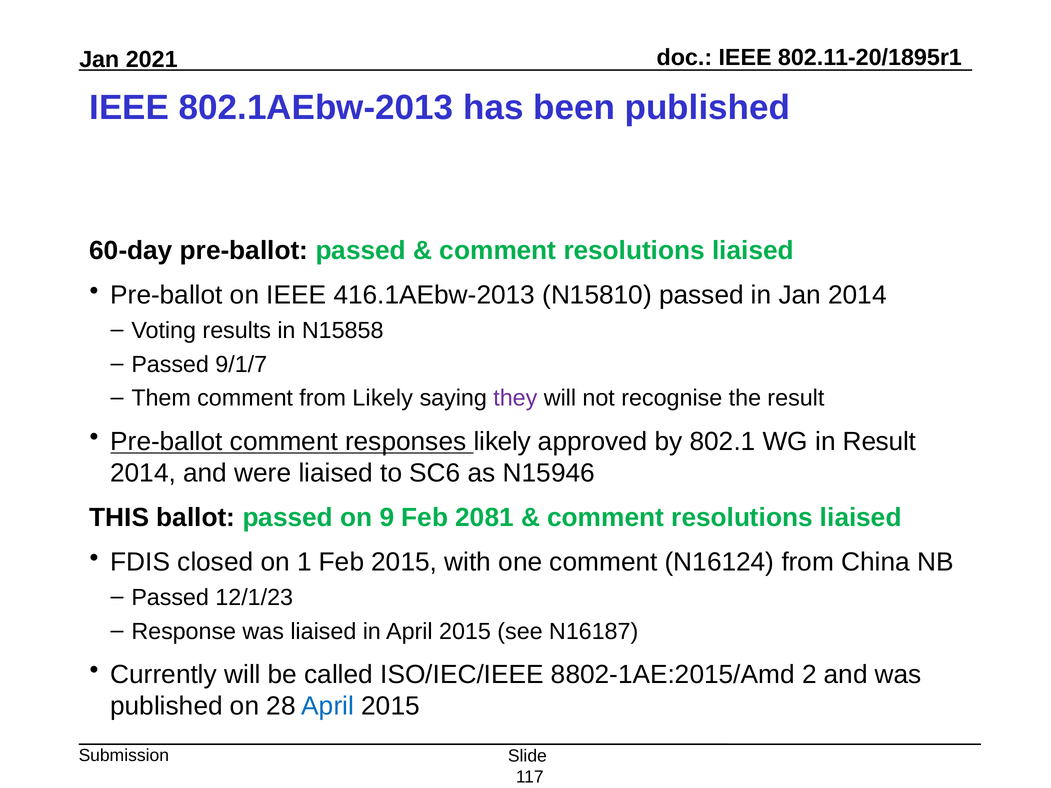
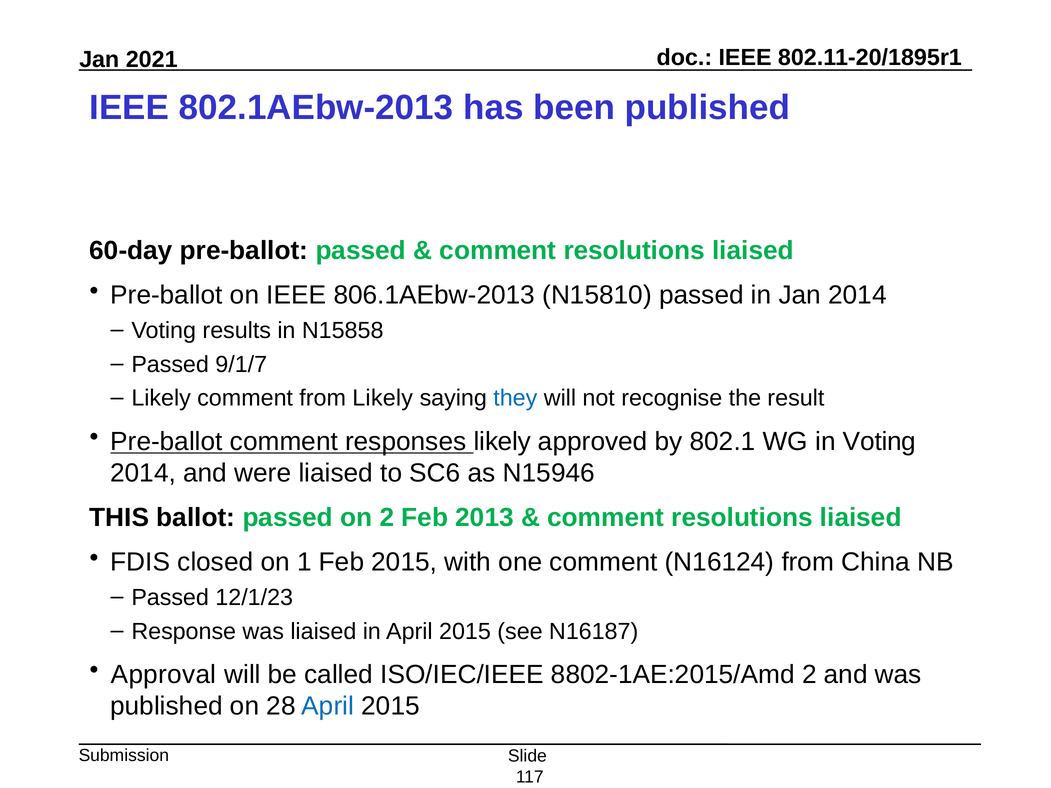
416.1AEbw-2013: 416.1AEbw-2013 -> 806.1AEbw-2013 (434, 295)
Them: Them -> Likely (161, 398)
they colour: purple -> blue (515, 398)
in Result: Result -> Voting (880, 442)
on 9: 9 -> 2 (387, 518)
2081: 2081 -> 2013 (485, 518)
Currently: Currently -> Approval (164, 675)
